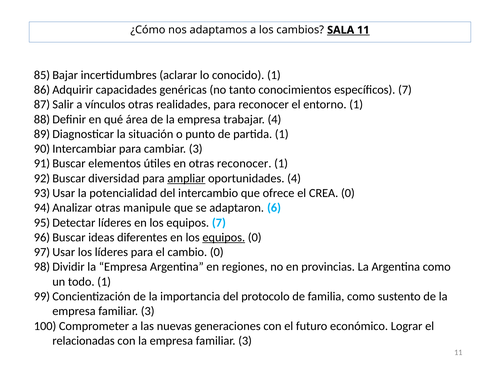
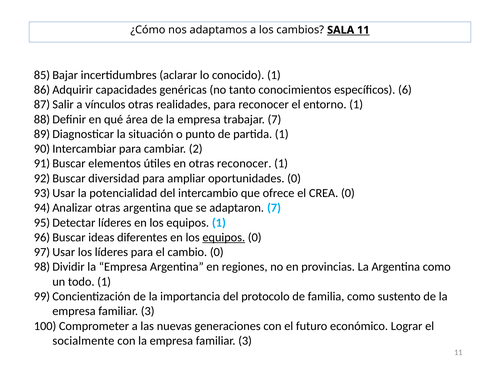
específicos 7: 7 -> 6 (405, 90)
trabajar 4: 4 -> 7 (274, 119)
cambiar 3: 3 -> 2 (196, 149)
ampliar underline: present -> none (186, 178)
oportunidades 4: 4 -> 0 (294, 178)
otras manipule: manipule -> argentina (147, 208)
adaptaron 6: 6 -> 7 (274, 208)
equipos 7: 7 -> 1 (219, 223)
relacionadas: relacionadas -> socialmente (83, 341)
